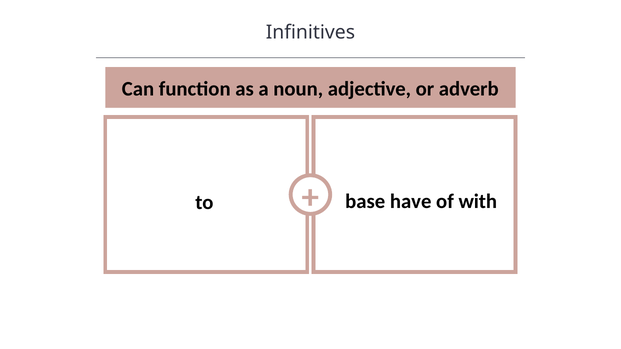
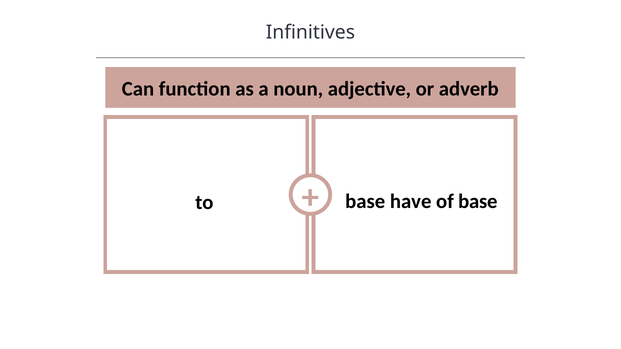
of with: with -> base (478, 202)
